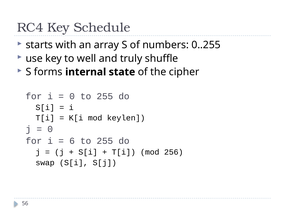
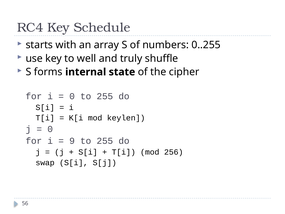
6: 6 -> 9 (72, 141)
